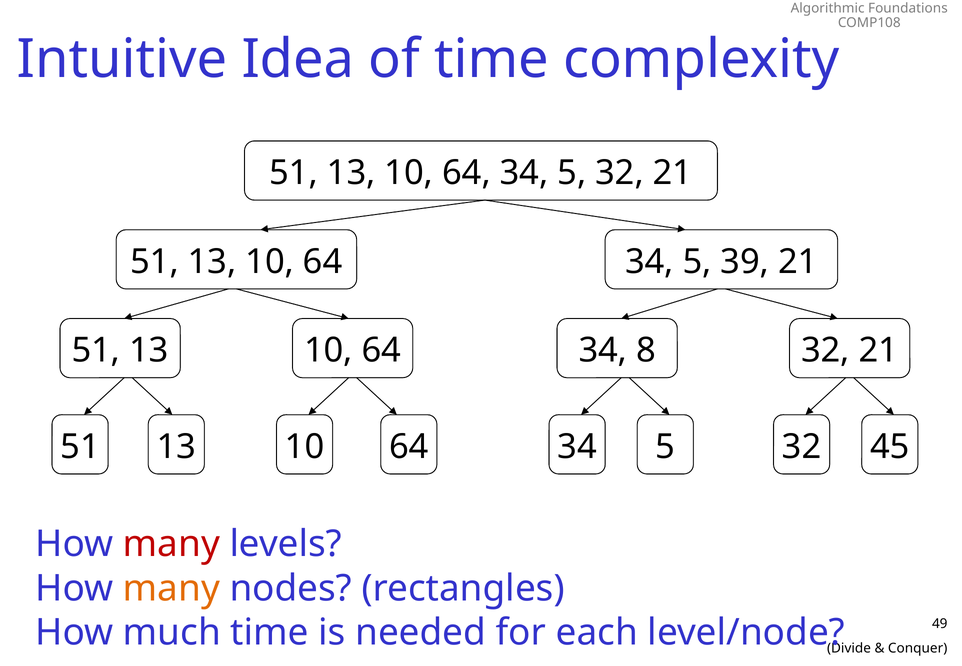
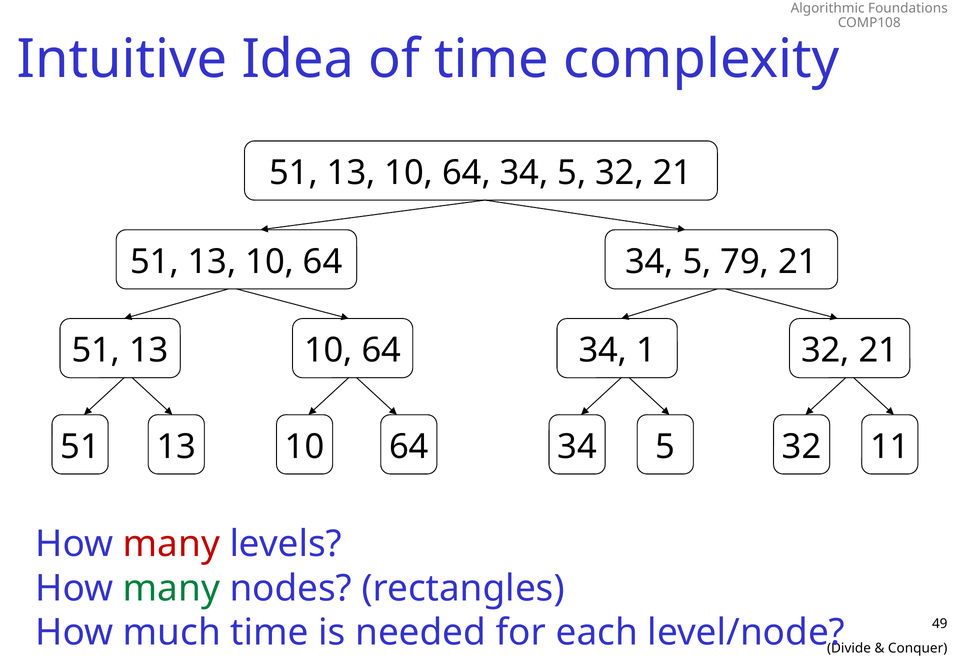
39: 39 -> 79 (745, 262)
8: 8 -> 1 (646, 351)
45: 45 -> 11 (890, 447)
many colour: orange -> green (171, 588)
